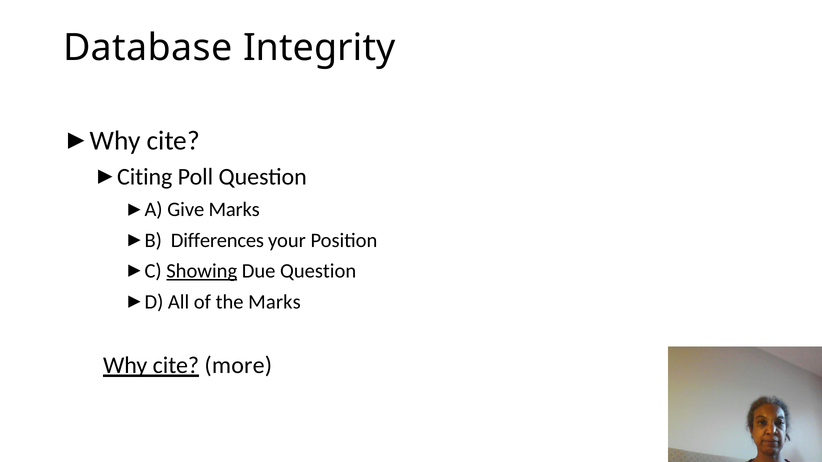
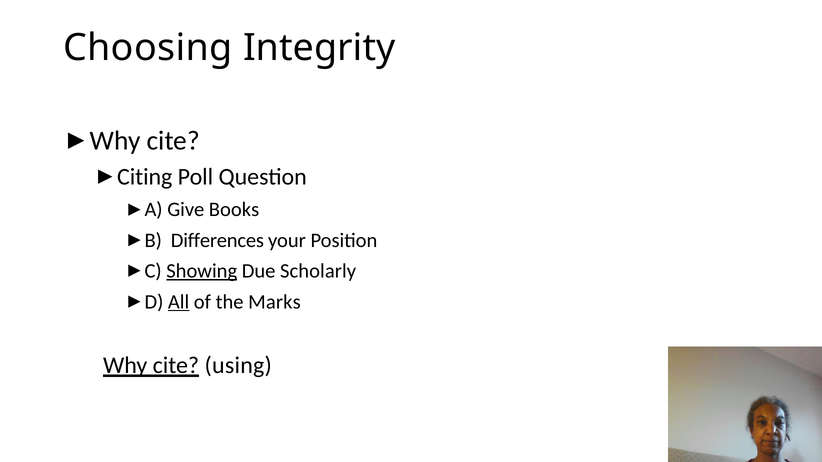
Database: Database -> Choosing (148, 48)
Give Marks: Marks -> Books (234, 210)
Due Question: Question -> Scholarly (318, 271)
All underline: none -> present (179, 302)
more: more -> using (238, 366)
